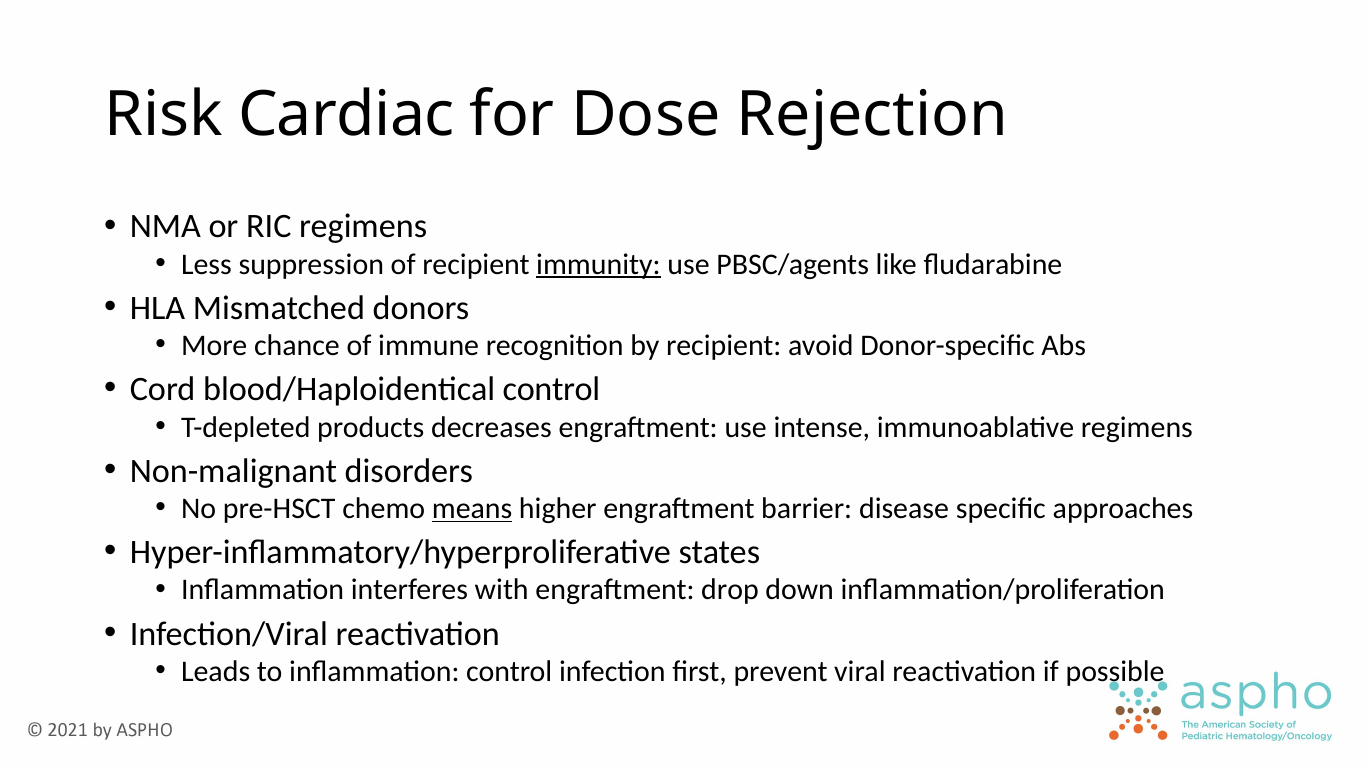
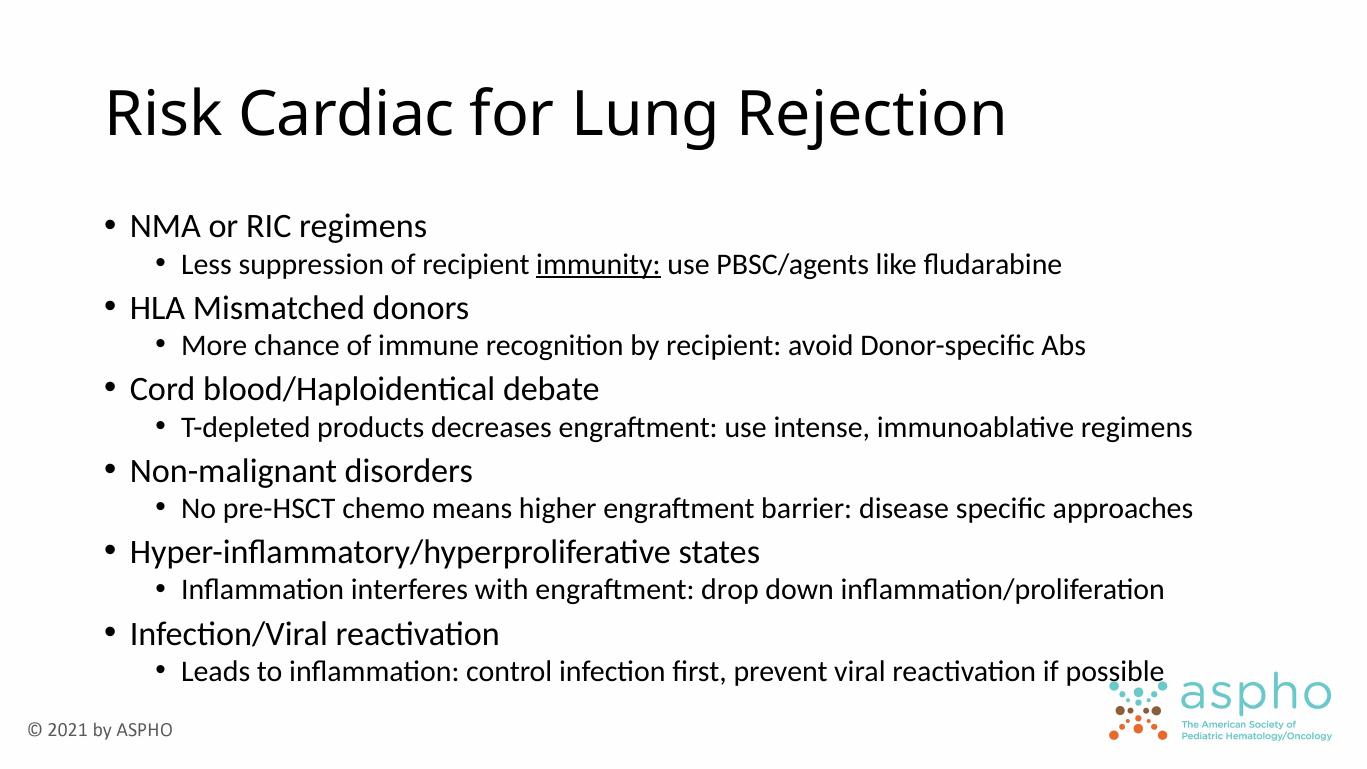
Dose: Dose -> Lung (646, 115)
blood/Haploidentical control: control -> debate (551, 389)
means underline: present -> none (472, 509)
